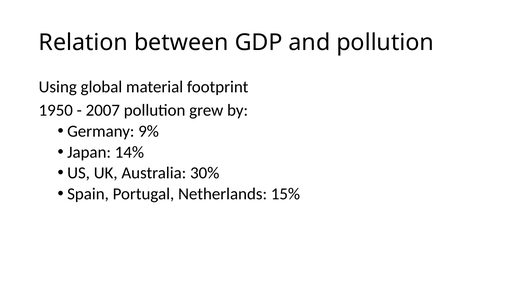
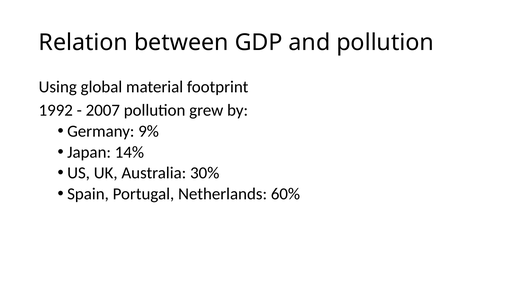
1950: 1950 -> 1992 (56, 110)
15%: 15% -> 60% (285, 194)
